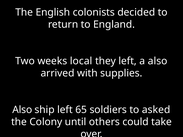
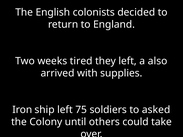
local: local -> tired (81, 61)
Also: Also -> Iron (22, 110)
65: 65 -> 75 (81, 110)
